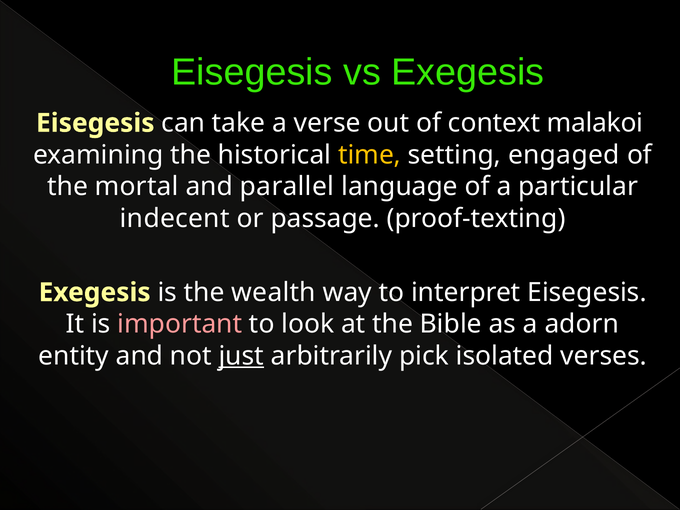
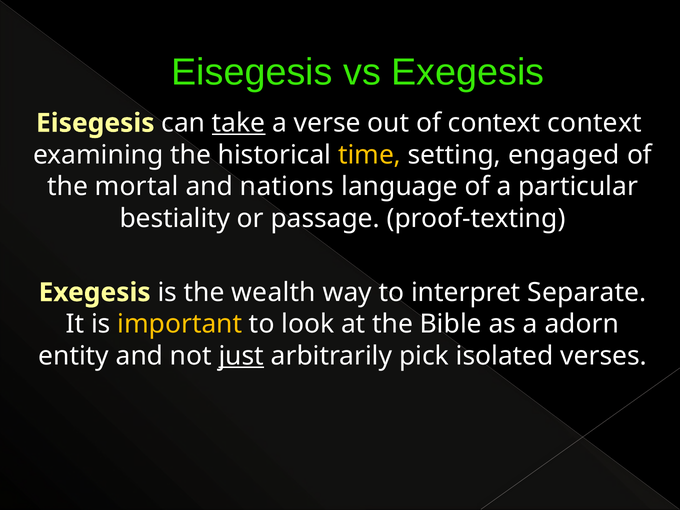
take underline: none -> present (239, 123)
context malakoi: malakoi -> context (595, 123)
parallel: parallel -> nations (287, 187)
indecent: indecent -> bestiality (175, 218)
interpret Eisegesis: Eisegesis -> Separate (587, 292)
important colour: pink -> yellow (180, 324)
